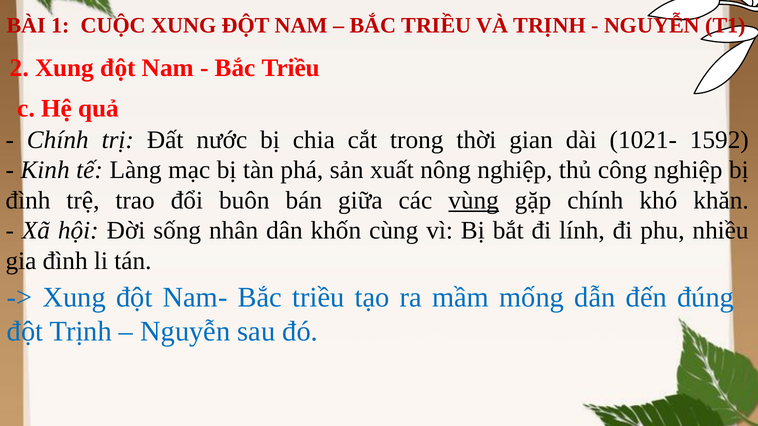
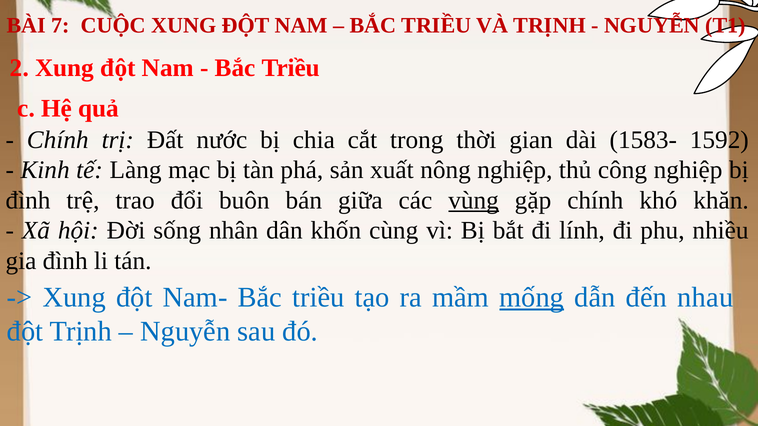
1: 1 -> 7 (61, 26)
1021-: 1021- -> 1583- (643, 140)
mống underline: none -> present (532, 297)
đúng: đúng -> nhau (705, 297)
